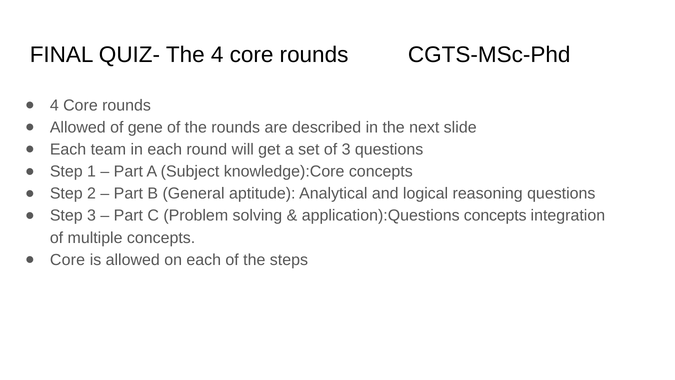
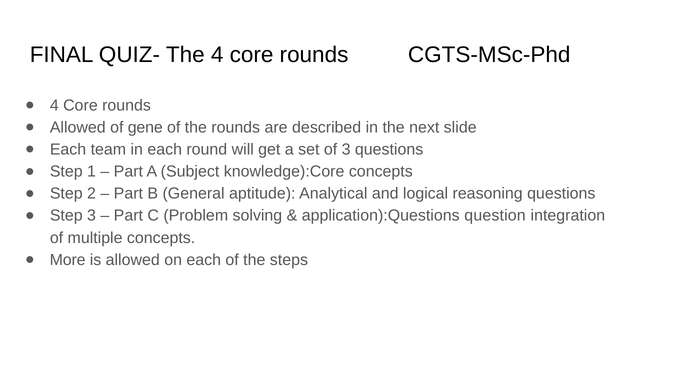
application):Questions concepts: concepts -> question (495, 216)
Core: Core -> More (68, 260)
